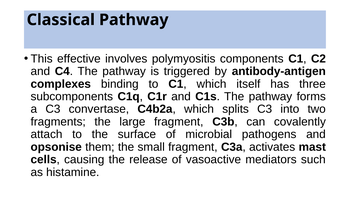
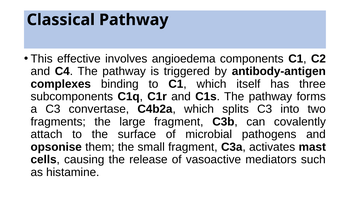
polymyositis: polymyositis -> angioedema (184, 59)
